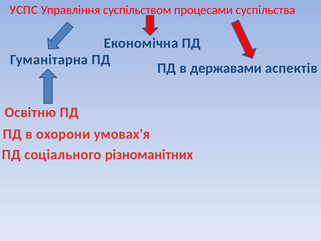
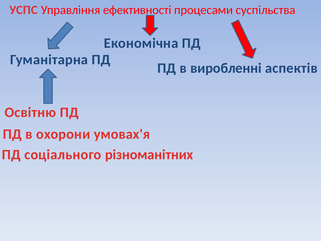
суспільством: суспільством -> ефективності (137, 10)
державами: державами -> виробленні (226, 68)
